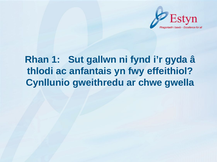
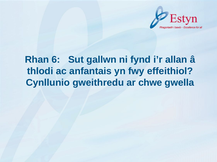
1: 1 -> 6 (56, 60)
gyda: gyda -> allan (176, 60)
